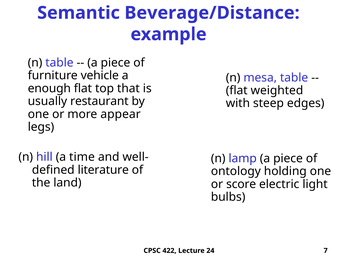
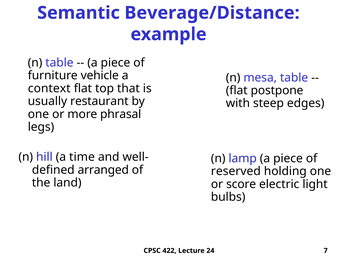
enough: enough -> context (49, 89)
weighted: weighted -> postpone (277, 91)
appear: appear -> phrasal (121, 114)
literature: literature -> arranged (103, 170)
ontology: ontology -> reserved (236, 172)
